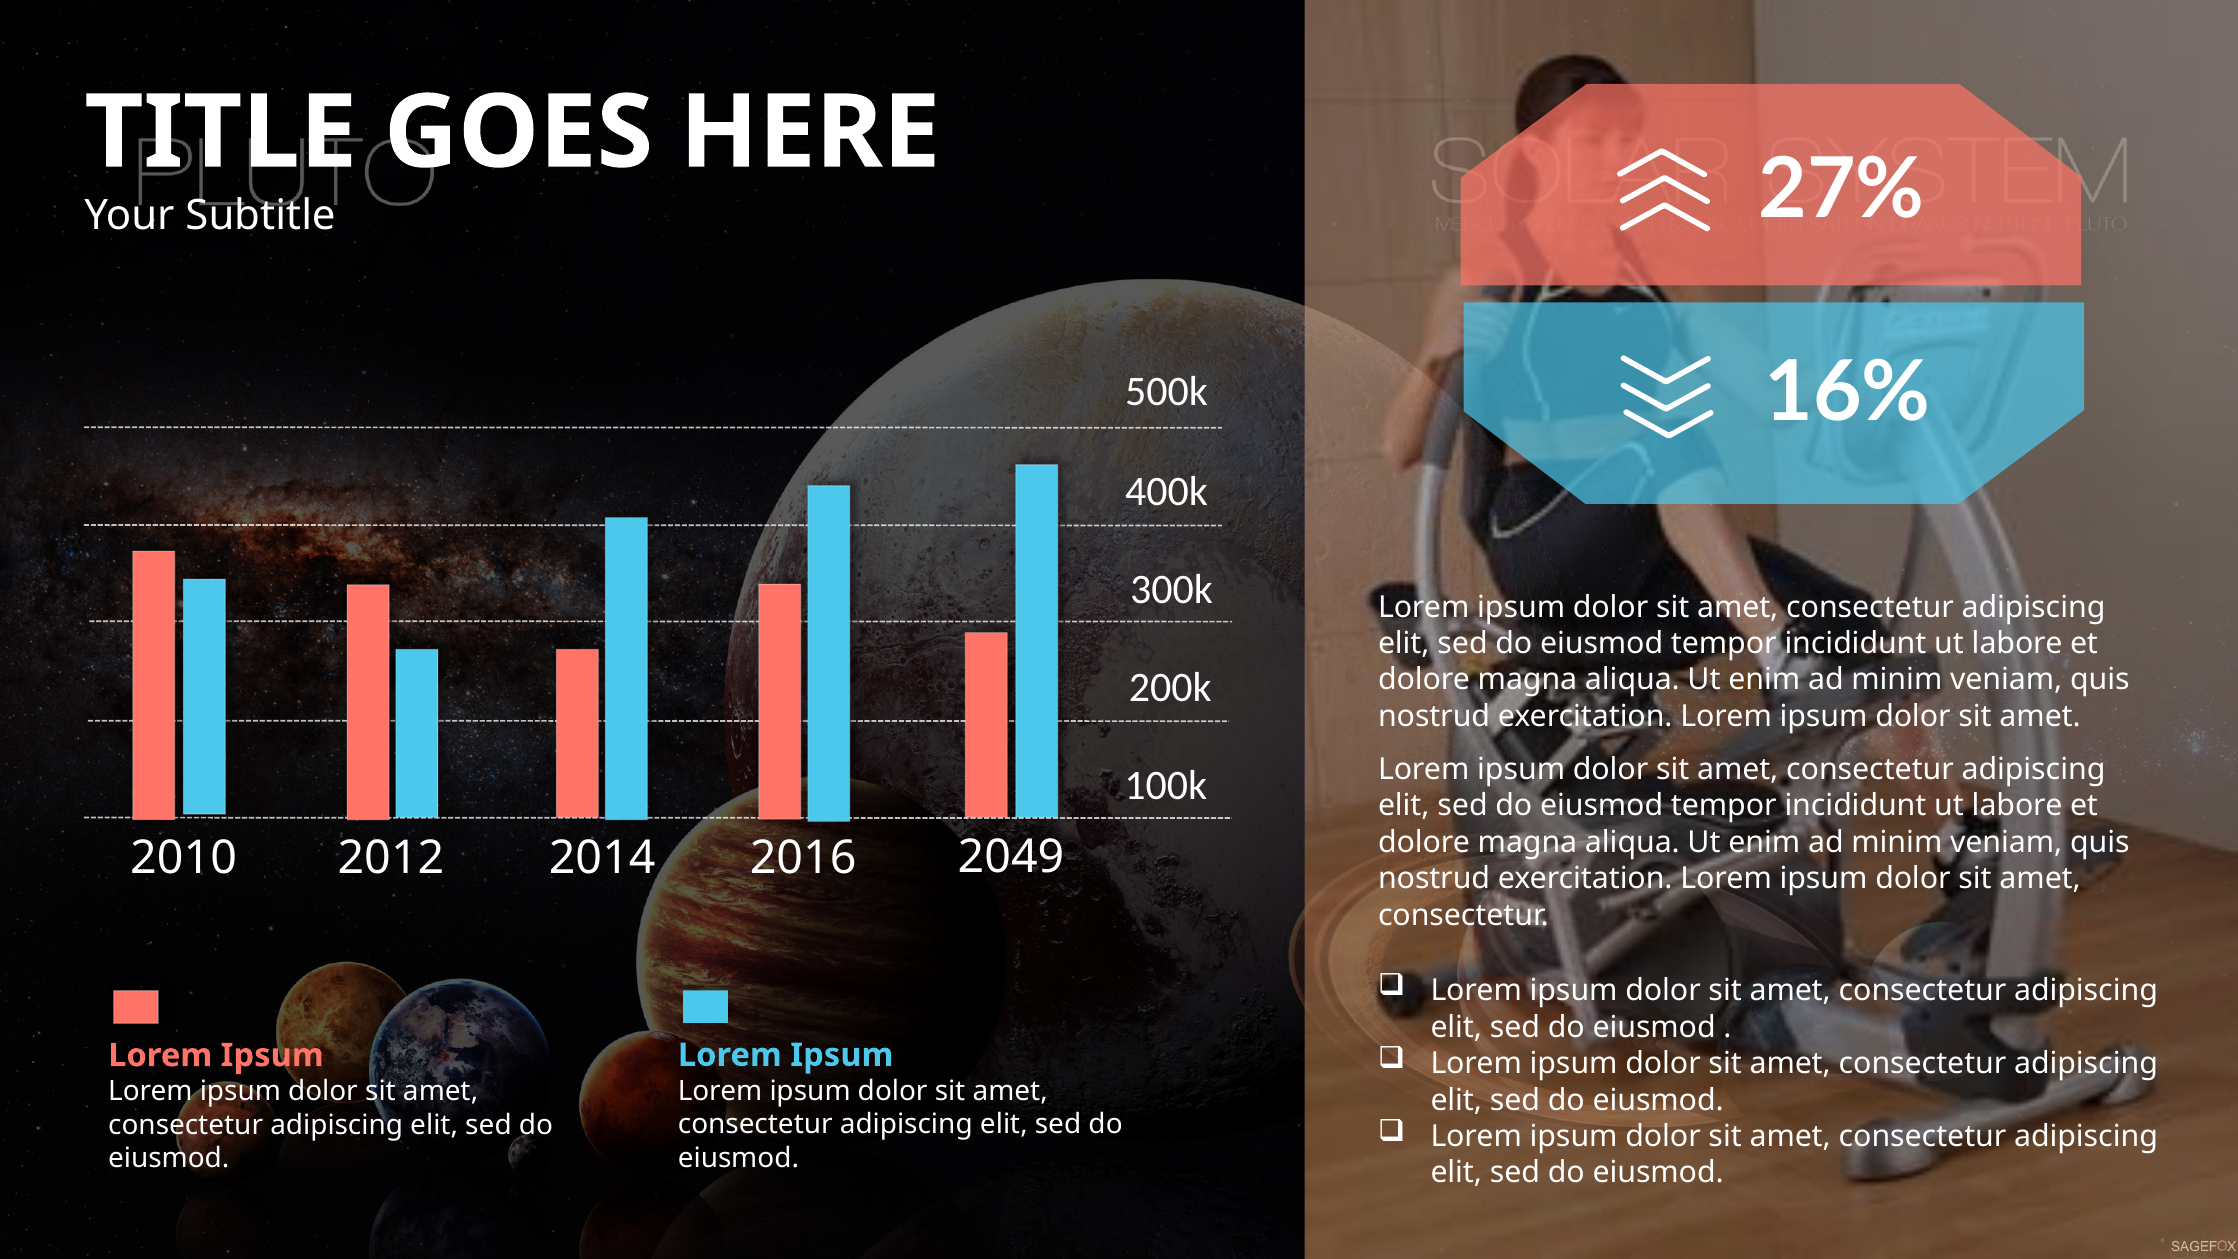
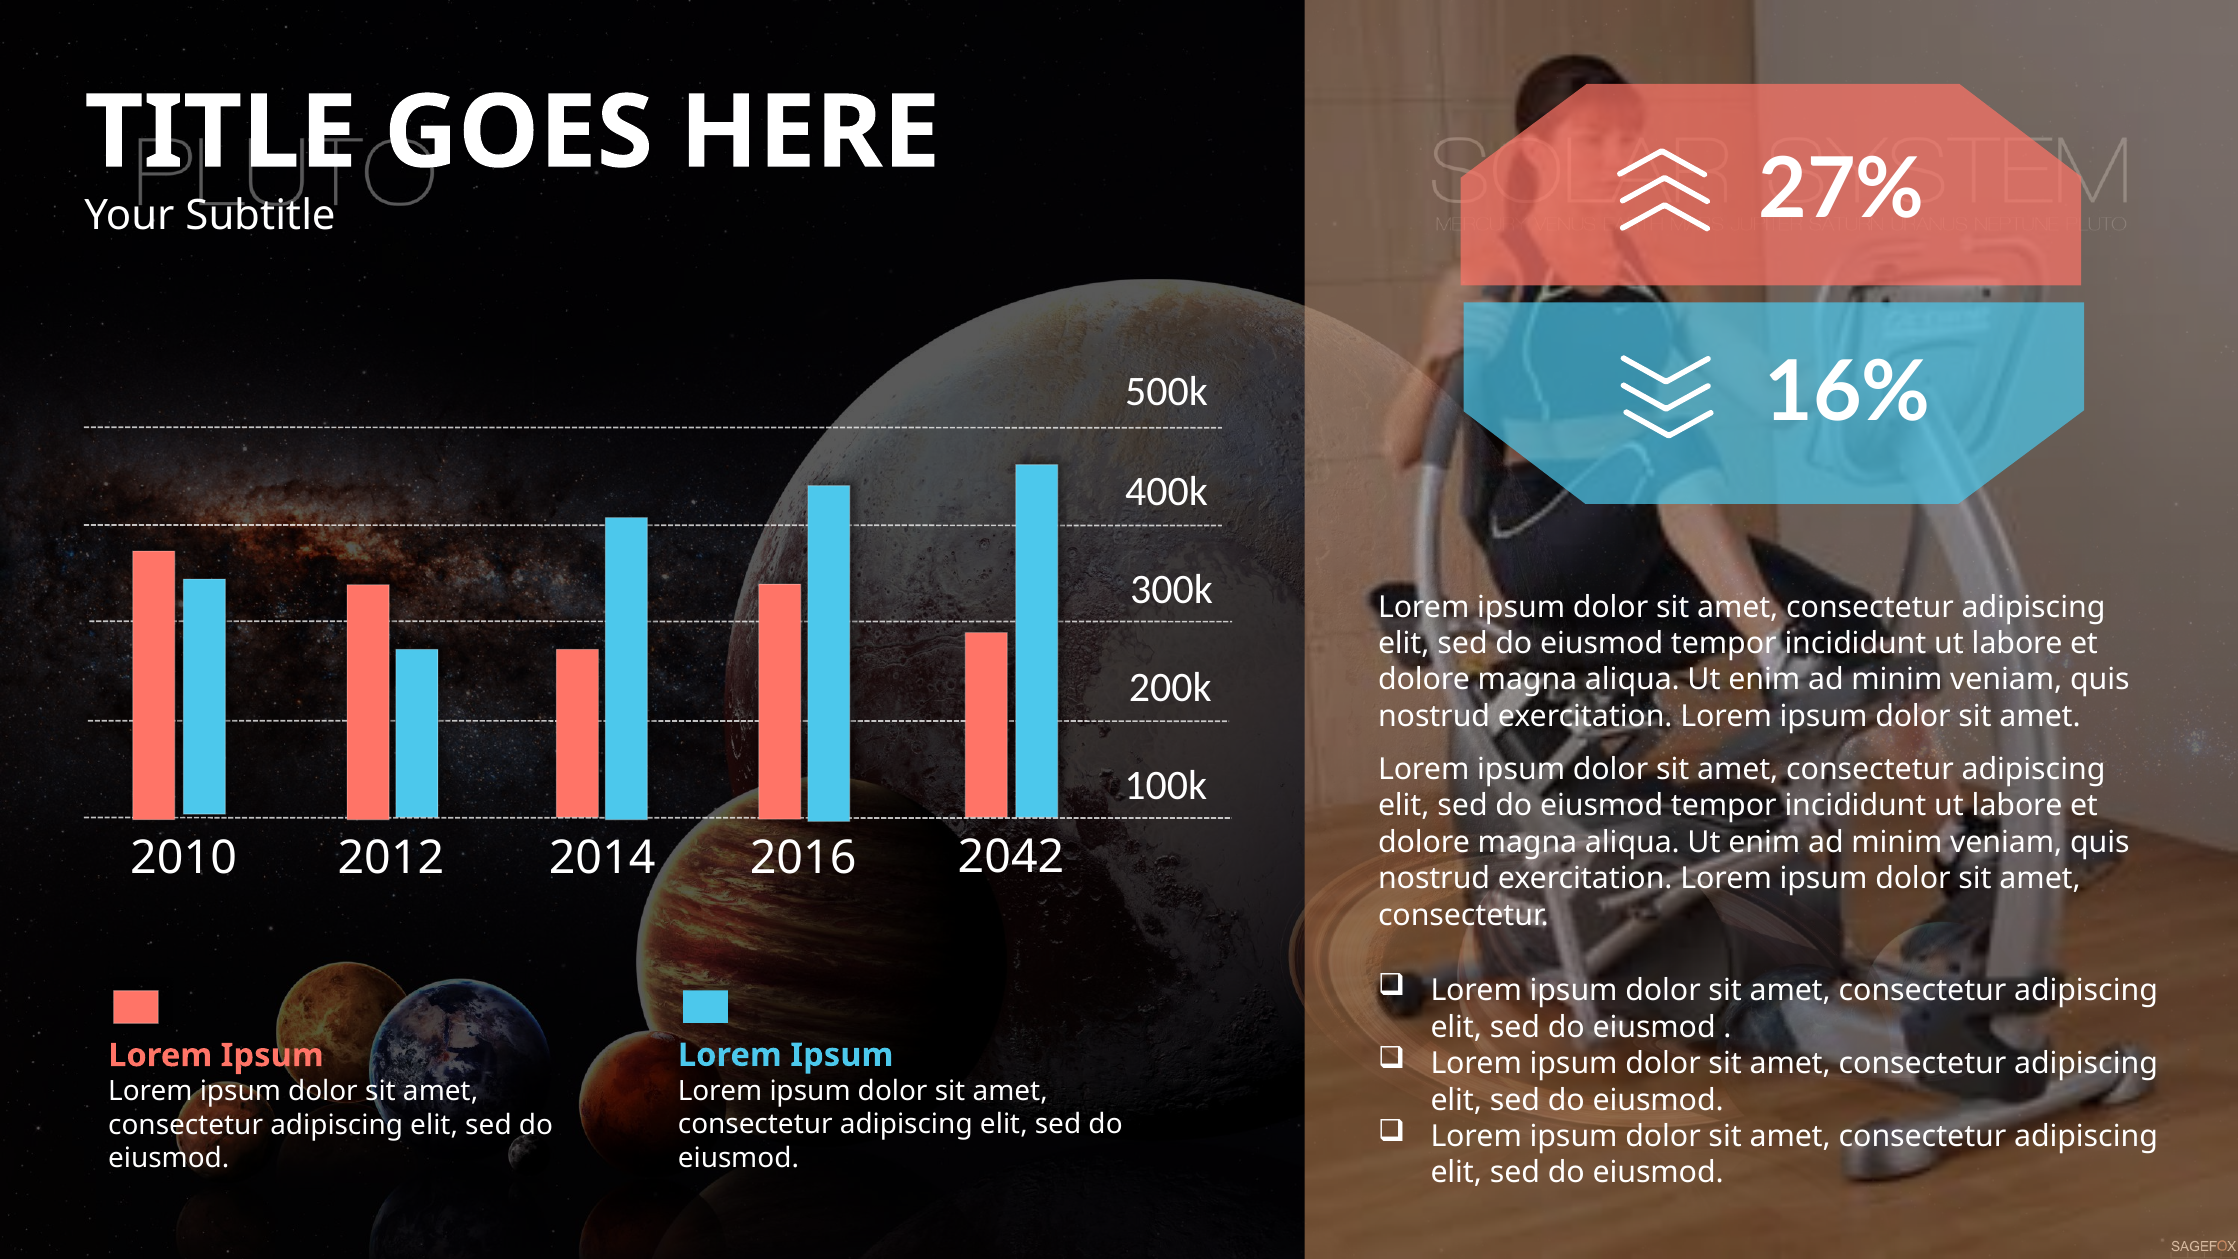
2049: 2049 -> 2042 (1011, 857)
